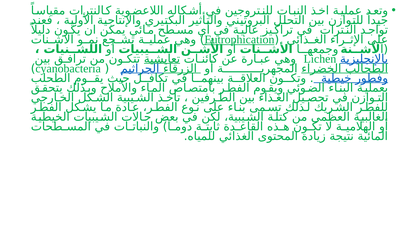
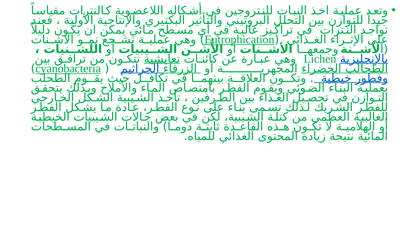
cyanobacteria underline: none -> present (68, 68)
